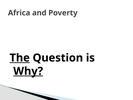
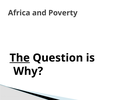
Why underline: present -> none (28, 71)
